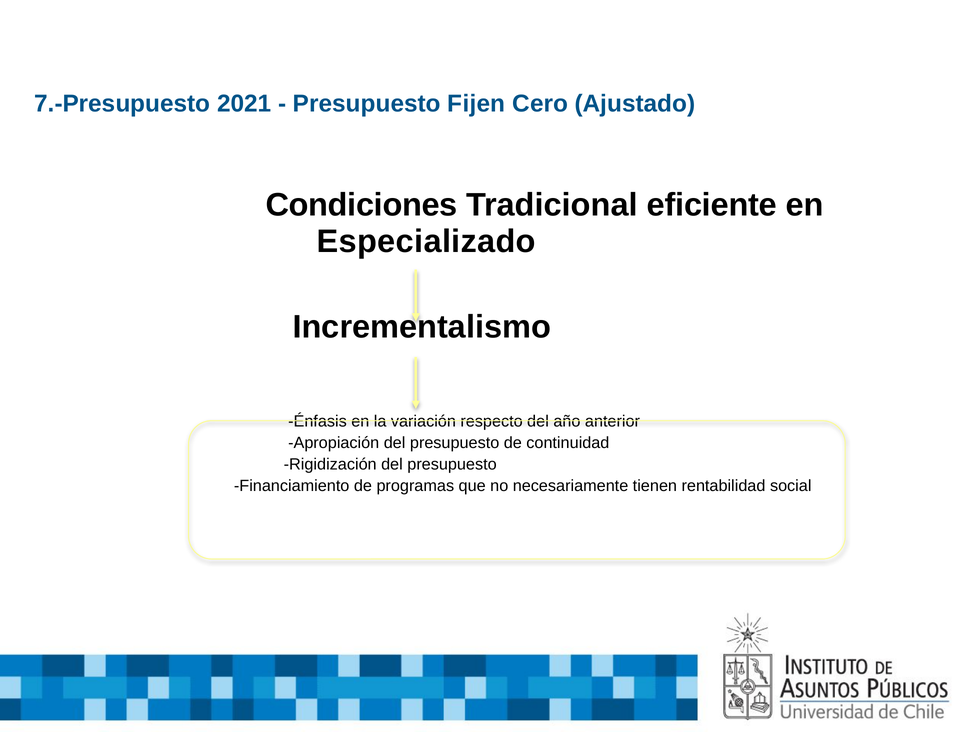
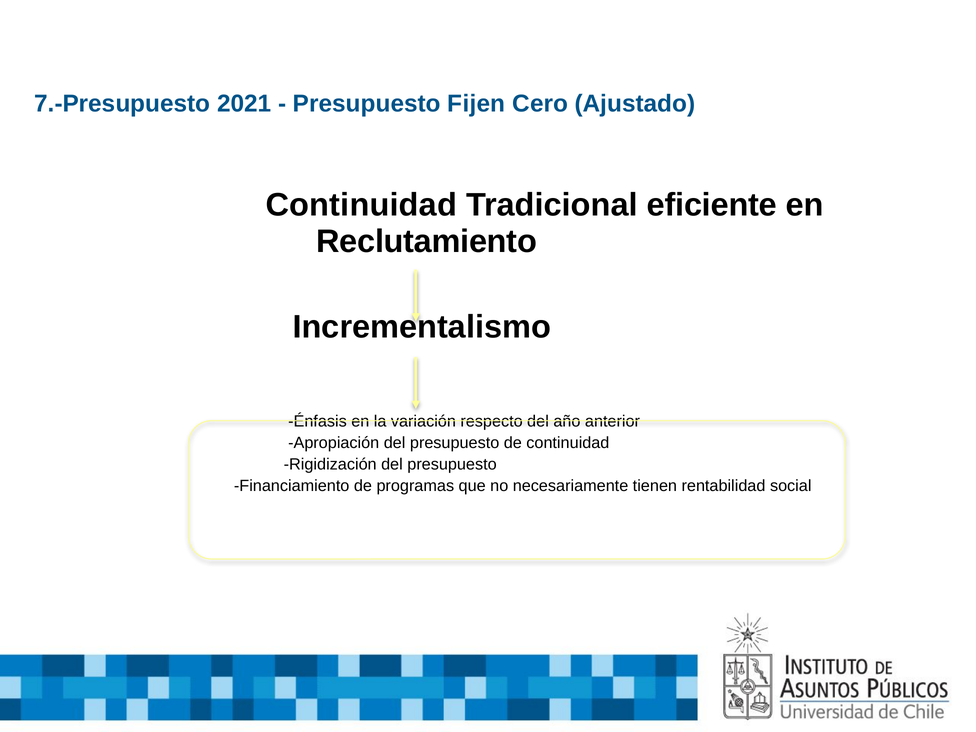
Condiciones: Condiciones -> Continuidad (361, 205)
Especializado: Especializado -> Reclutamiento (427, 241)
